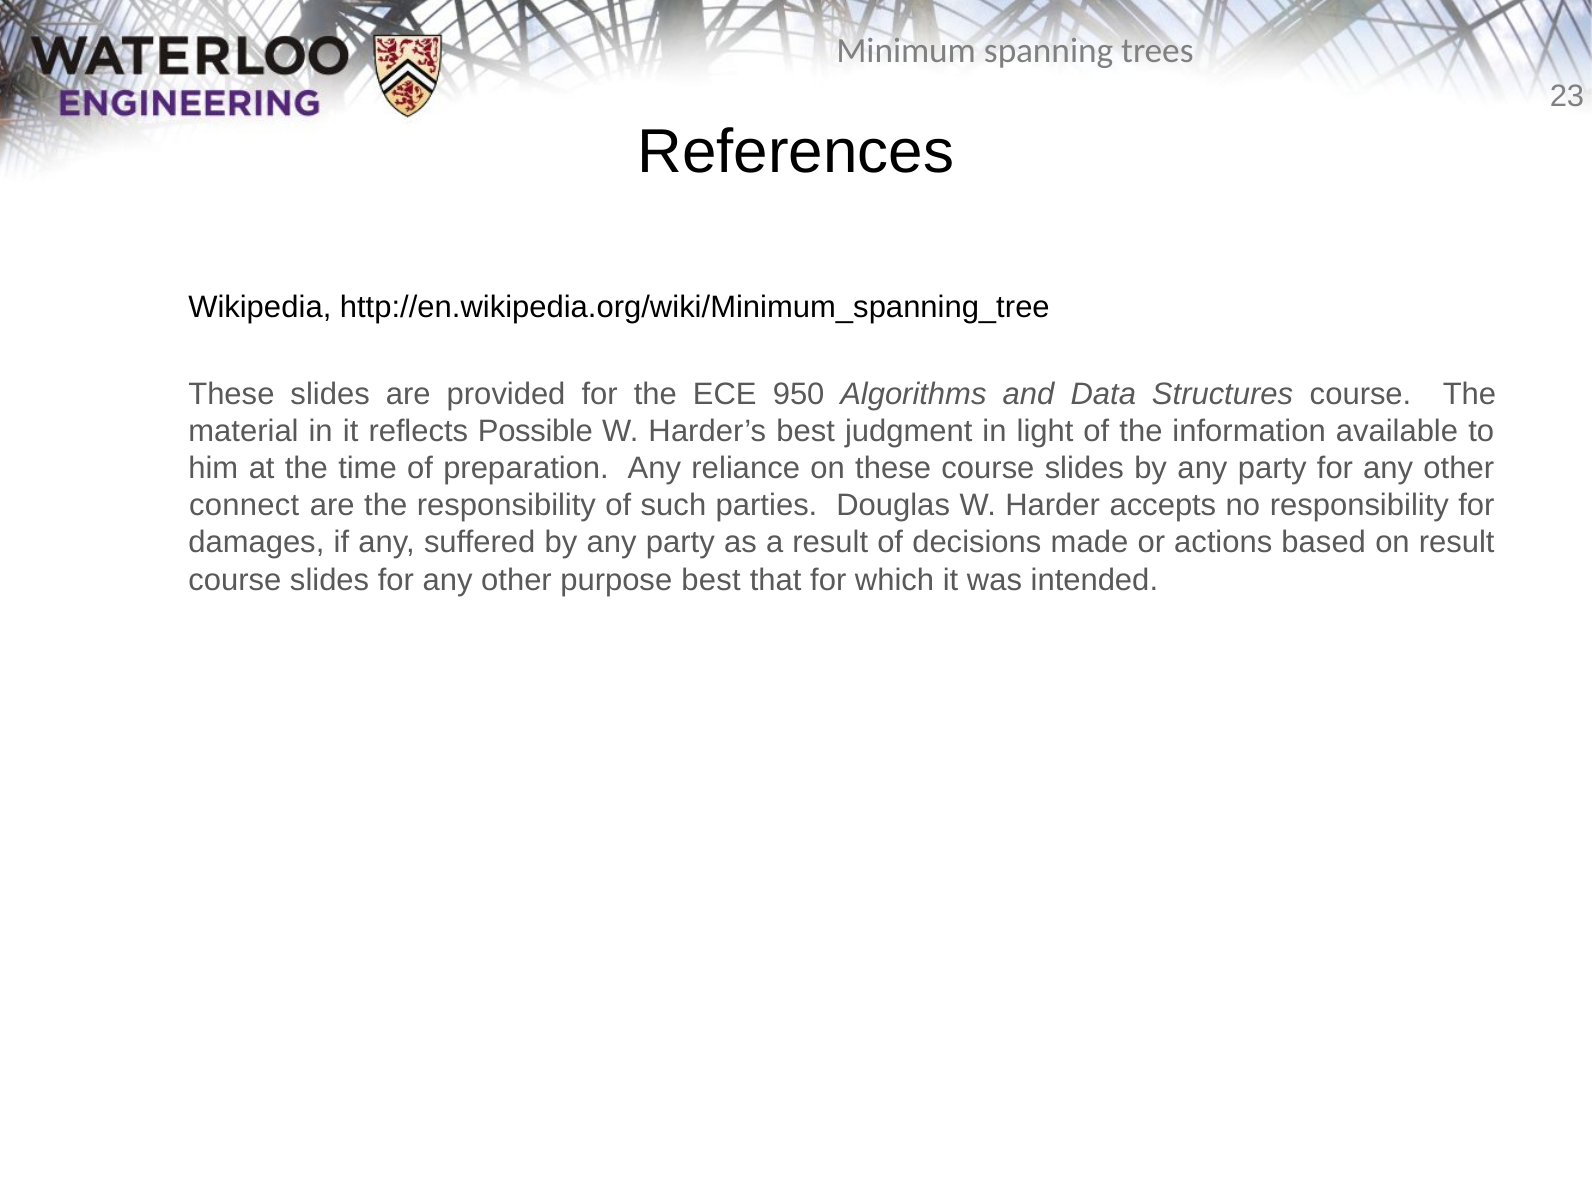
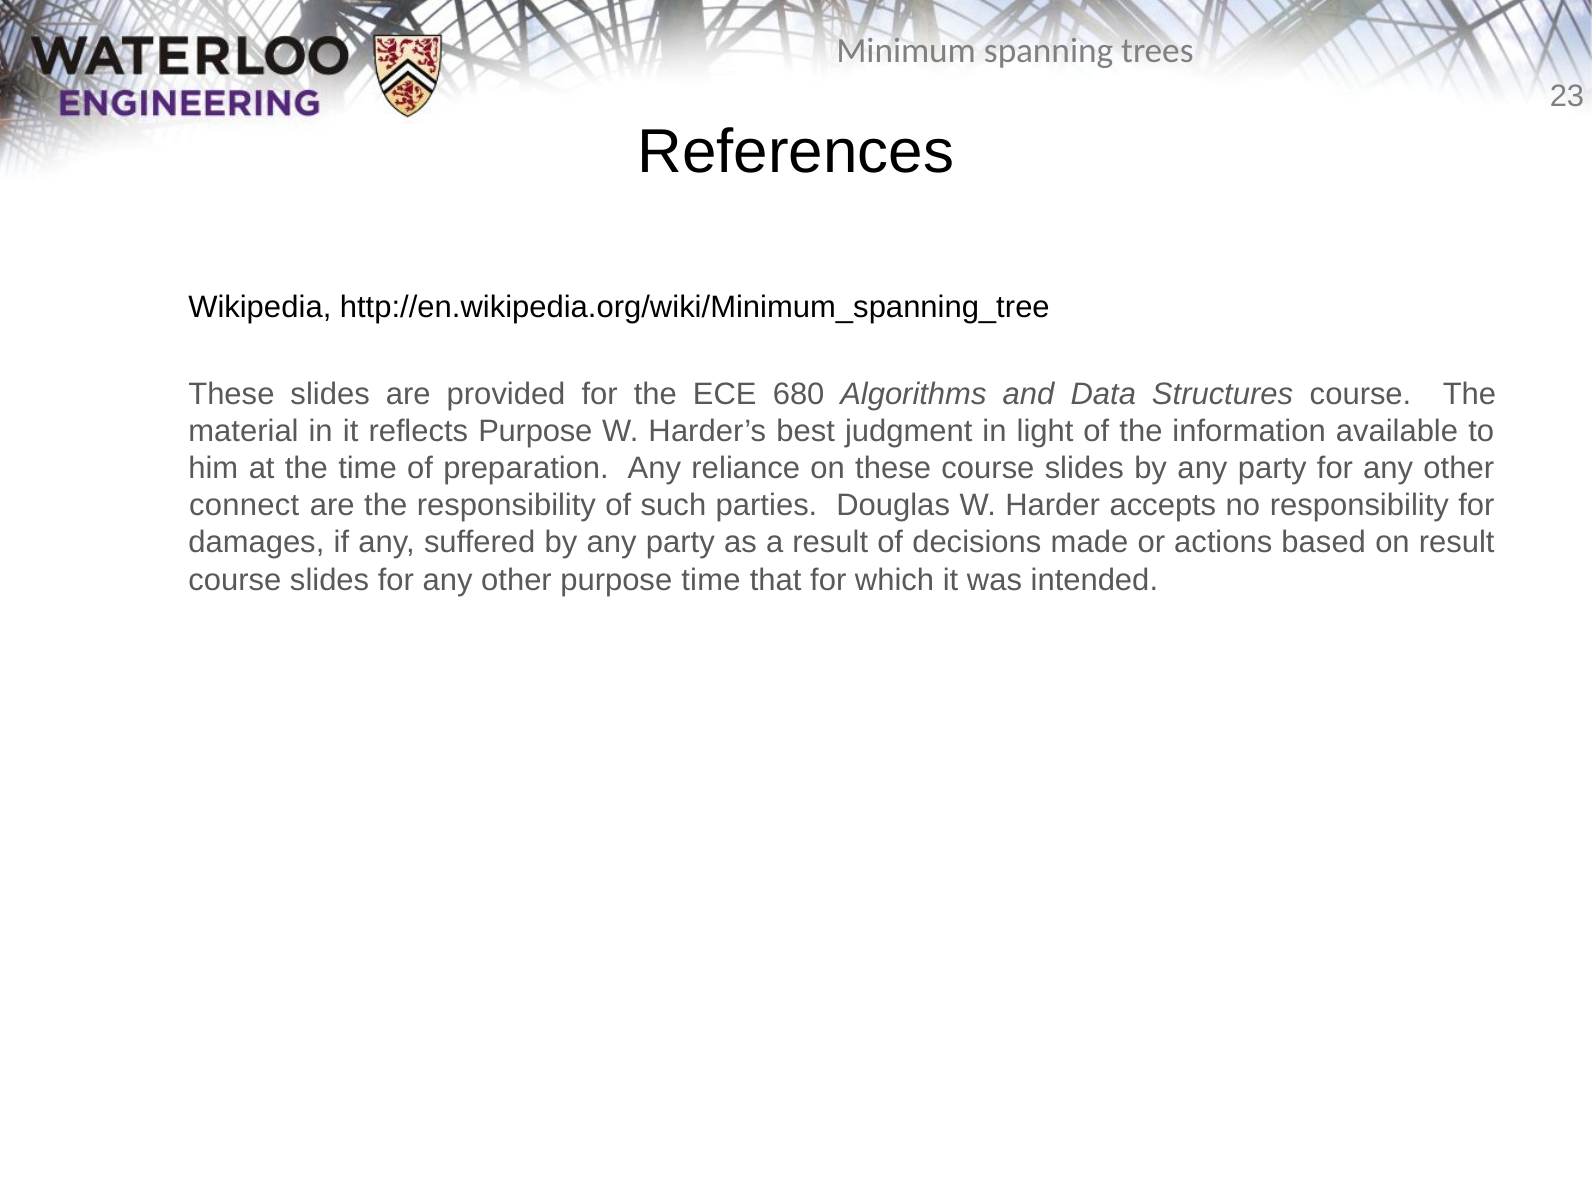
950: 950 -> 680 (799, 394)
reflects Possible: Possible -> Purpose (535, 431)
purpose best: best -> time (711, 580)
